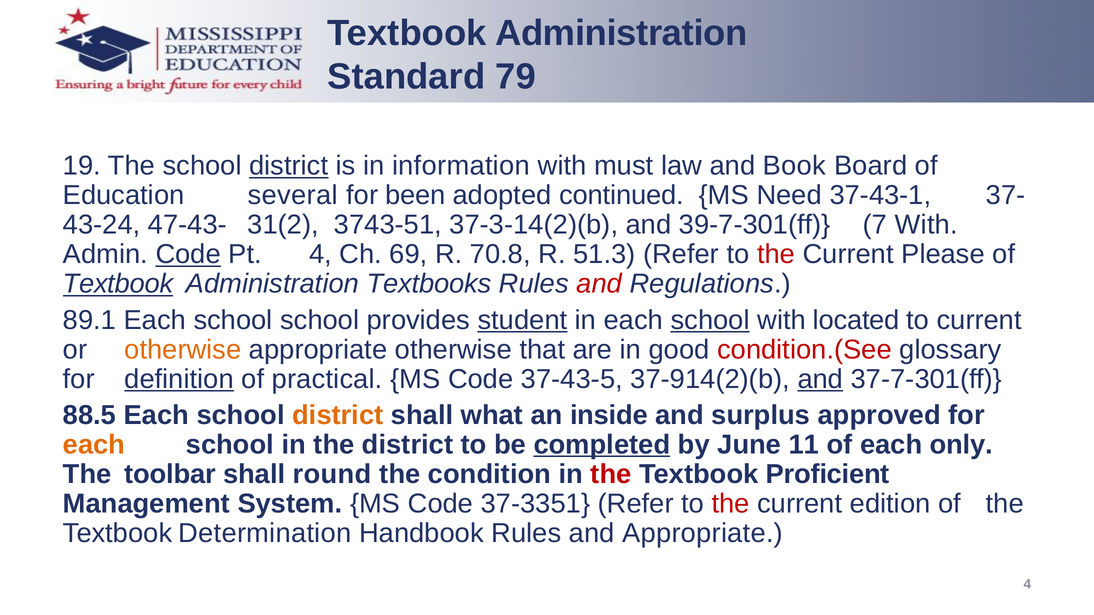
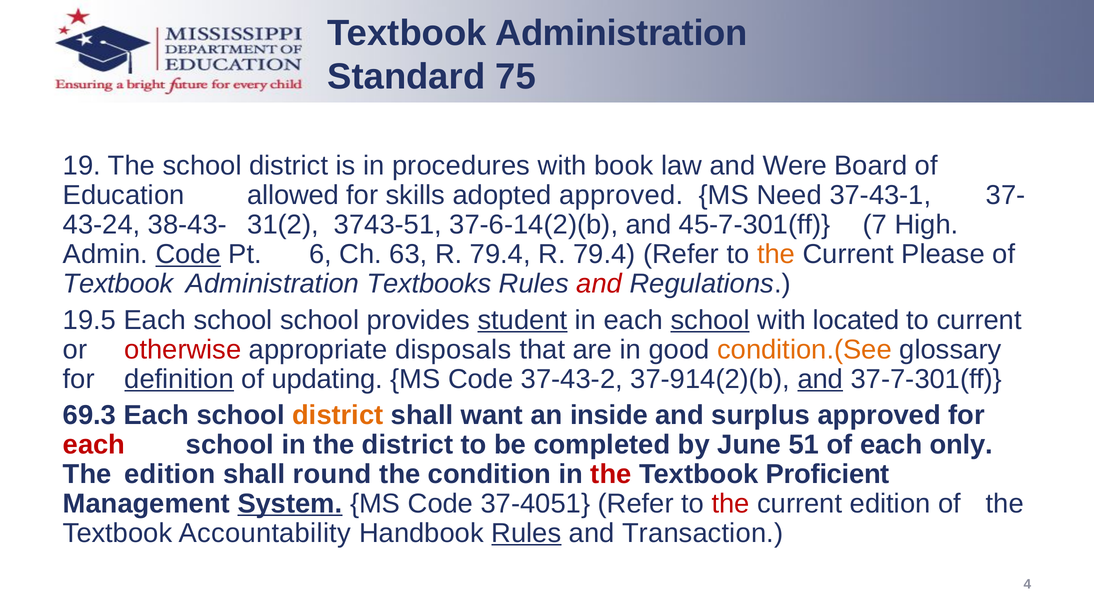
79: 79 -> 75 (516, 77)
district underline: present -> none (289, 166)
information: information -> procedures (461, 166)
must: must -> book (624, 166)
Book: Book -> Were (795, 166)
several: several -> allowed (293, 196)
been: been -> skills (415, 196)
adopted continued: continued -> approved (621, 196)
47-43-: 47-43- -> 38-43- (187, 225)
37-3-14(2)(b: 37-3-14(2)(b -> 37-6-14(2)(b (534, 225)
39-7-301(ff: 39-7-301(ff -> 45-7-301(ff (755, 225)
7 With: With -> High (927, 225)
Pt 4: 4 -> 6 (320, 255)
69: 69 -> 63 (408, 255)
70.8: 70.8 -> 79.4 (500, 255)
51.3: 51.3 -> 79.4 (604, 255)
the colour: red -> orange (776, 255)
Textbook underline: present -> none (118, 284)
89.1: 89.1 -> 19.5 (90, 320)
otherwise colour: orange -> red (183, 350)
appropriate otherwise: otherwise -> disposals (453, 350)
condition.(See colour: red -> orange (805, 350)
practical: practical -> updating (327, 379)
37-43-5: 37-43-5 -> 37-43-2 (572, 379)
88.5: 88.5 -> 69.3 (90, 415)
what: what -> want (492, 415)
each colour: orange -> red (94, 445)
completed underline: present -> none (602, 445)
11: 11 -> 51 (804, 445)
The toolbar: toolbar -> edition (170, 474)
System underline: none -> present (290, 504)
37-3351: 37-3351 -> 37-4051 (535, 504)
Determination: Determination -> Accountability (265, 533)
Rules underline: none -> present (526, 533)
and Appropriate: Appropriate -> Transaction (703, 533)
